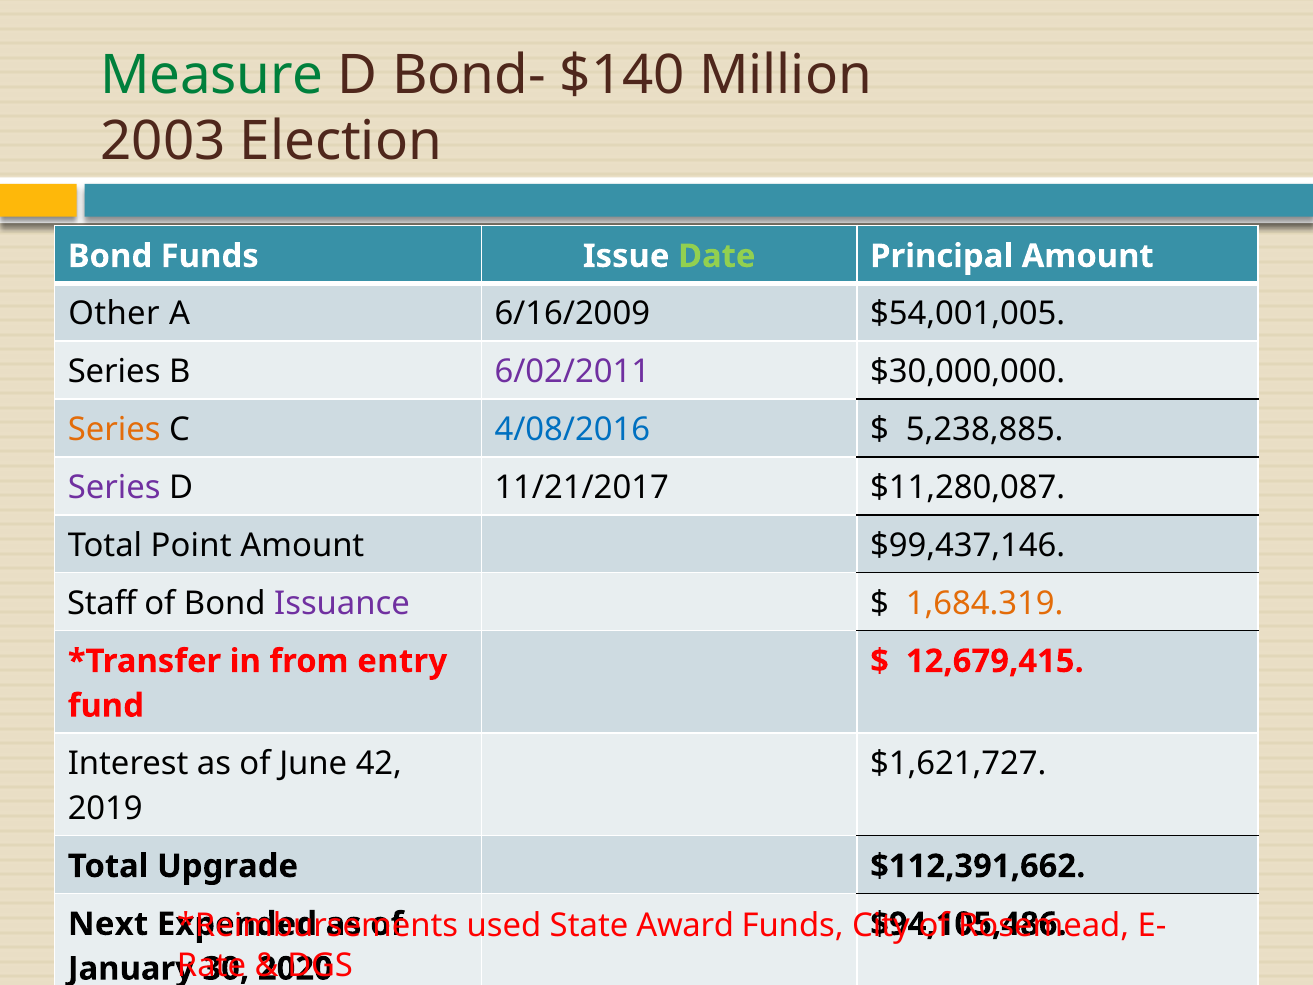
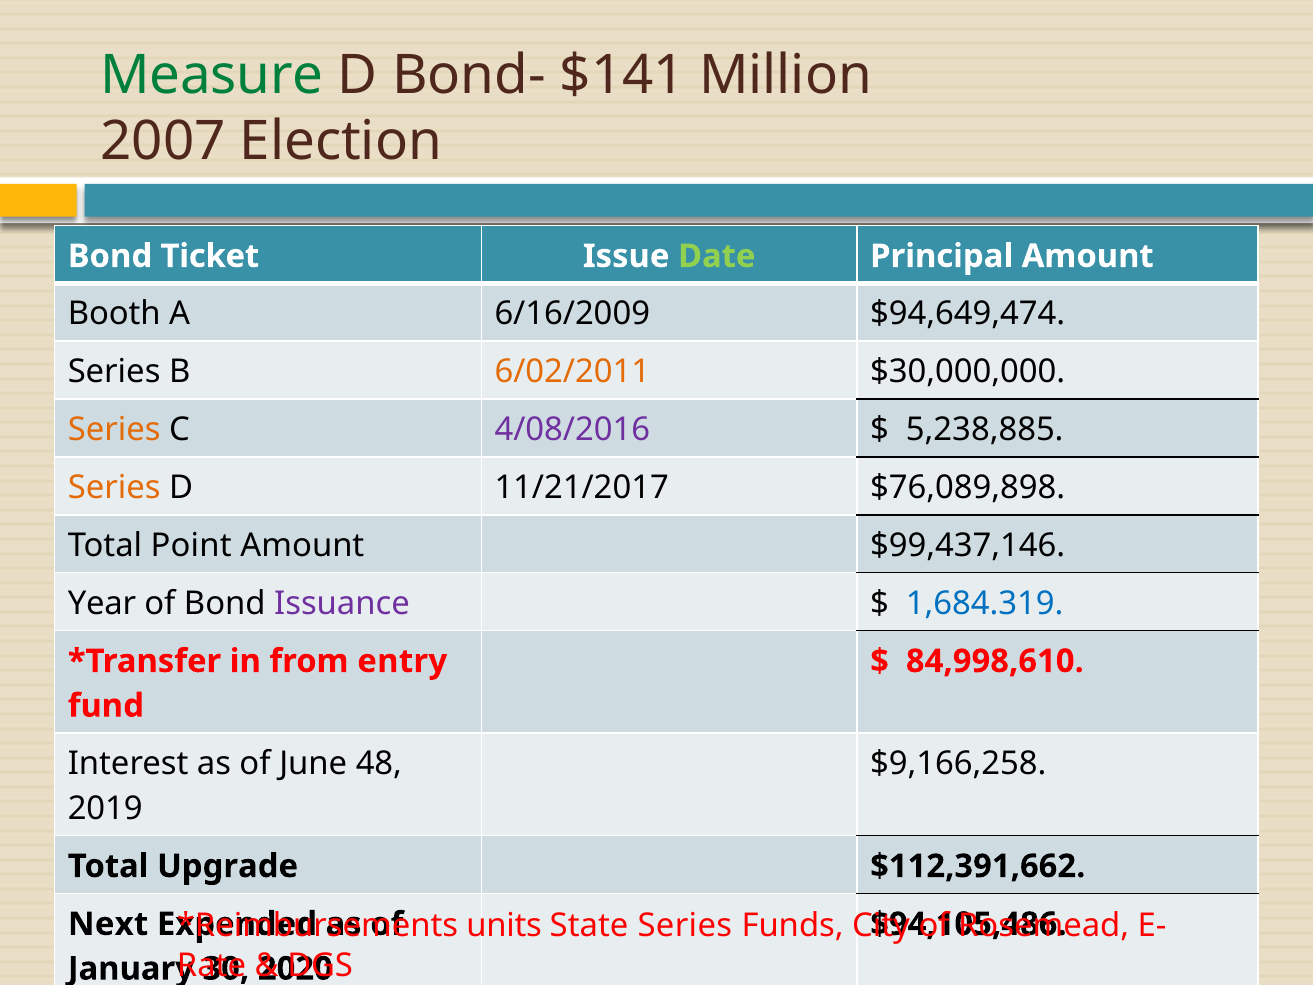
$140: $140 -> $141 (622, 76)
2003: 2003 -> 2007 (163, 142)
Bond Funds: Funds -> Ticket (210, 256)
Other: Other -> Booth (114, 314)
$54,001,005: $54,001,005 -> $94,649,474 (968, 314)
6/02/2011 colour: purple -> orange (572, 372)
4/08/2016 colour: blue -> purple (572, 430)
Series colour: purple -> orange (114, 487)
$11,280,087: $11,280,087 -> $76,089,898 (968, 487)
Staff: Staff -> Year (102, 603)
1,684.319 colour: orange -> blue (985, 603)
12,679,415: 12,679,415 -> 84,998,610 (995, 661)
42: 42 -> 48 (379, 764)
$1,621,727: $1,621,727 -> $9,166,258 (958, 764)
used: used -> units (504, 926)
State Award: Award -> Series (685, 926)
